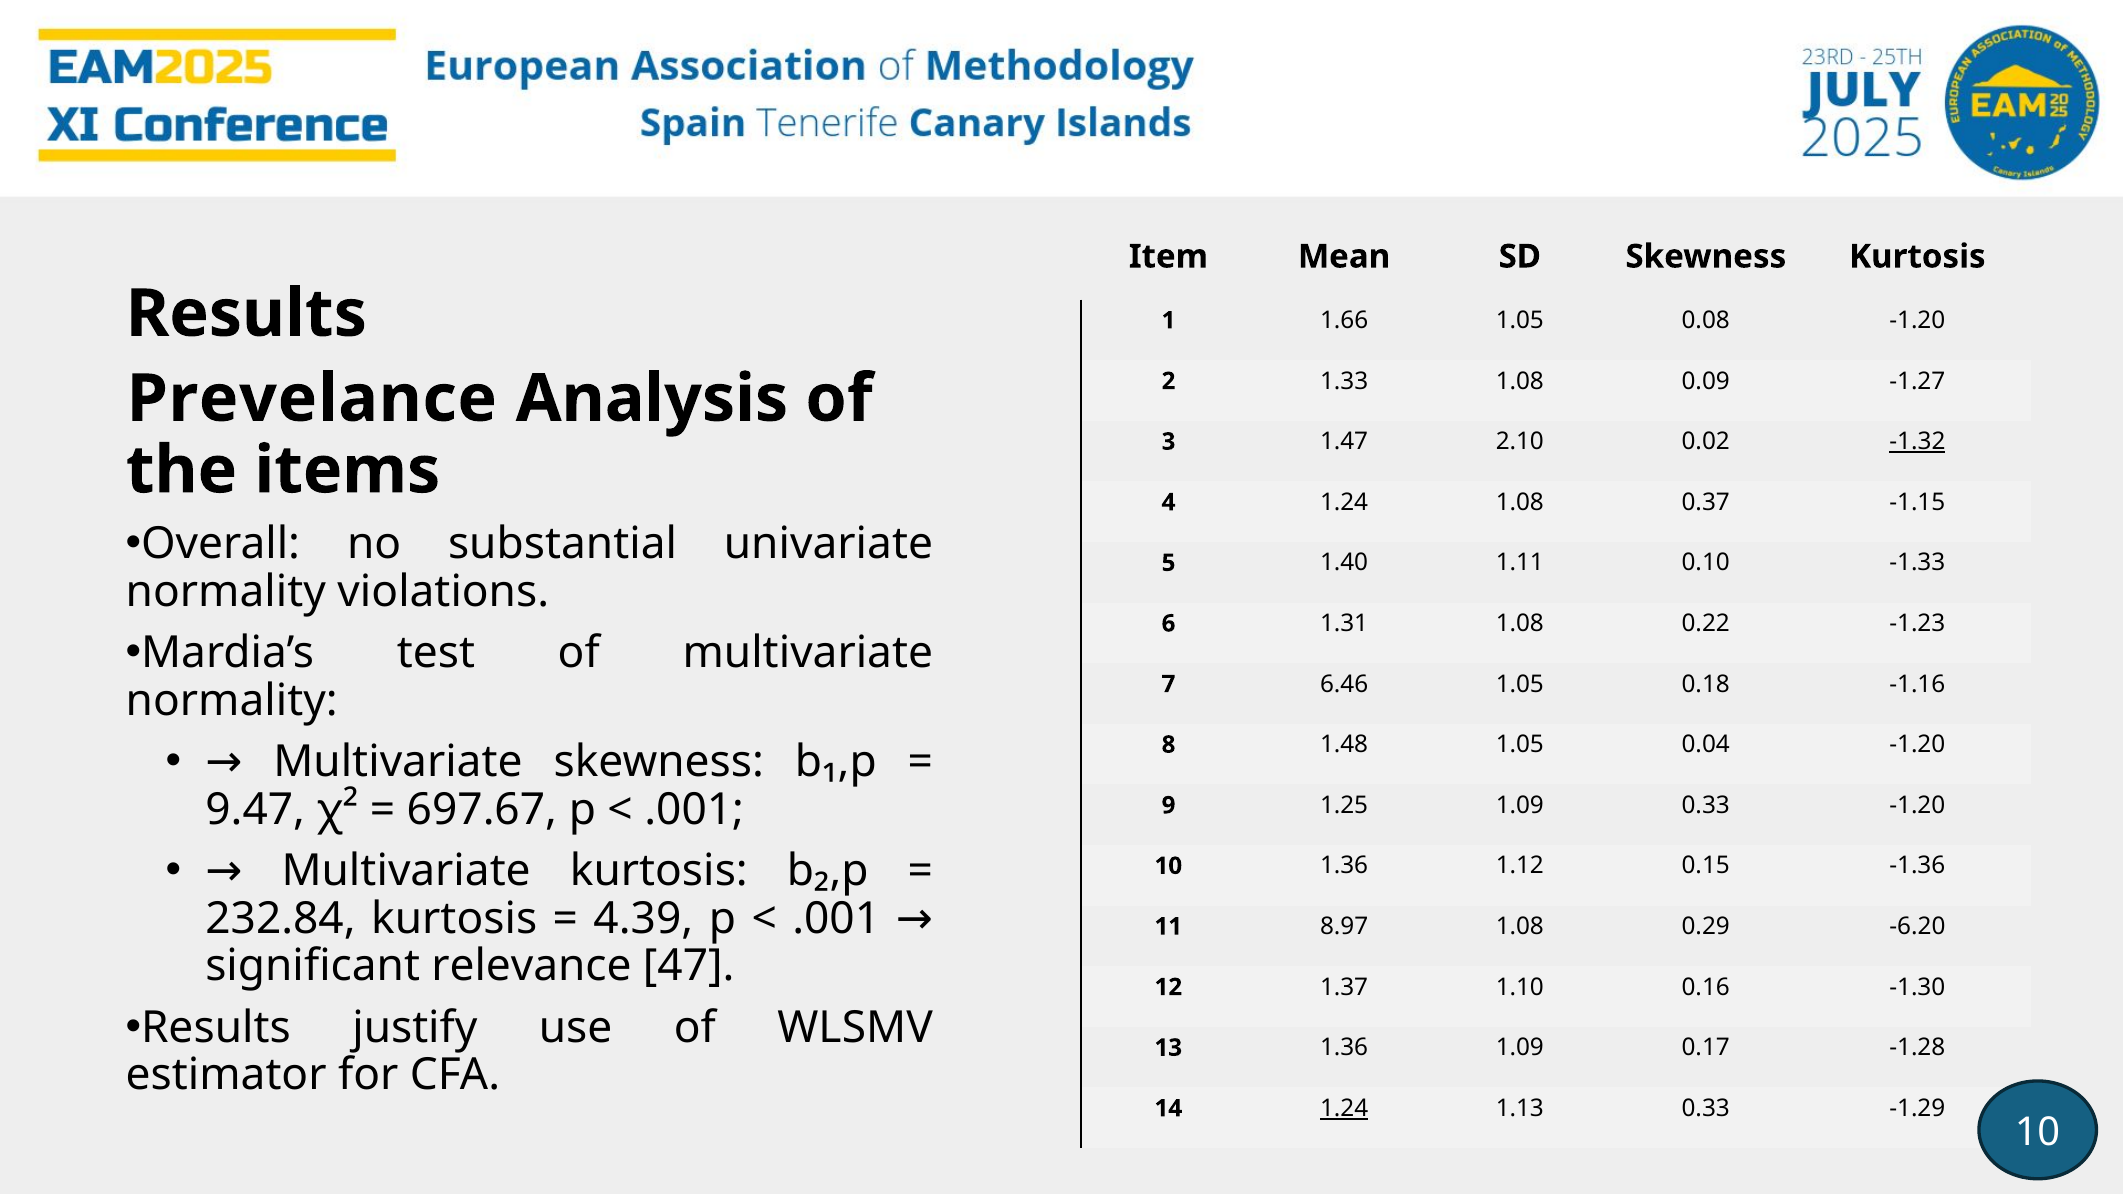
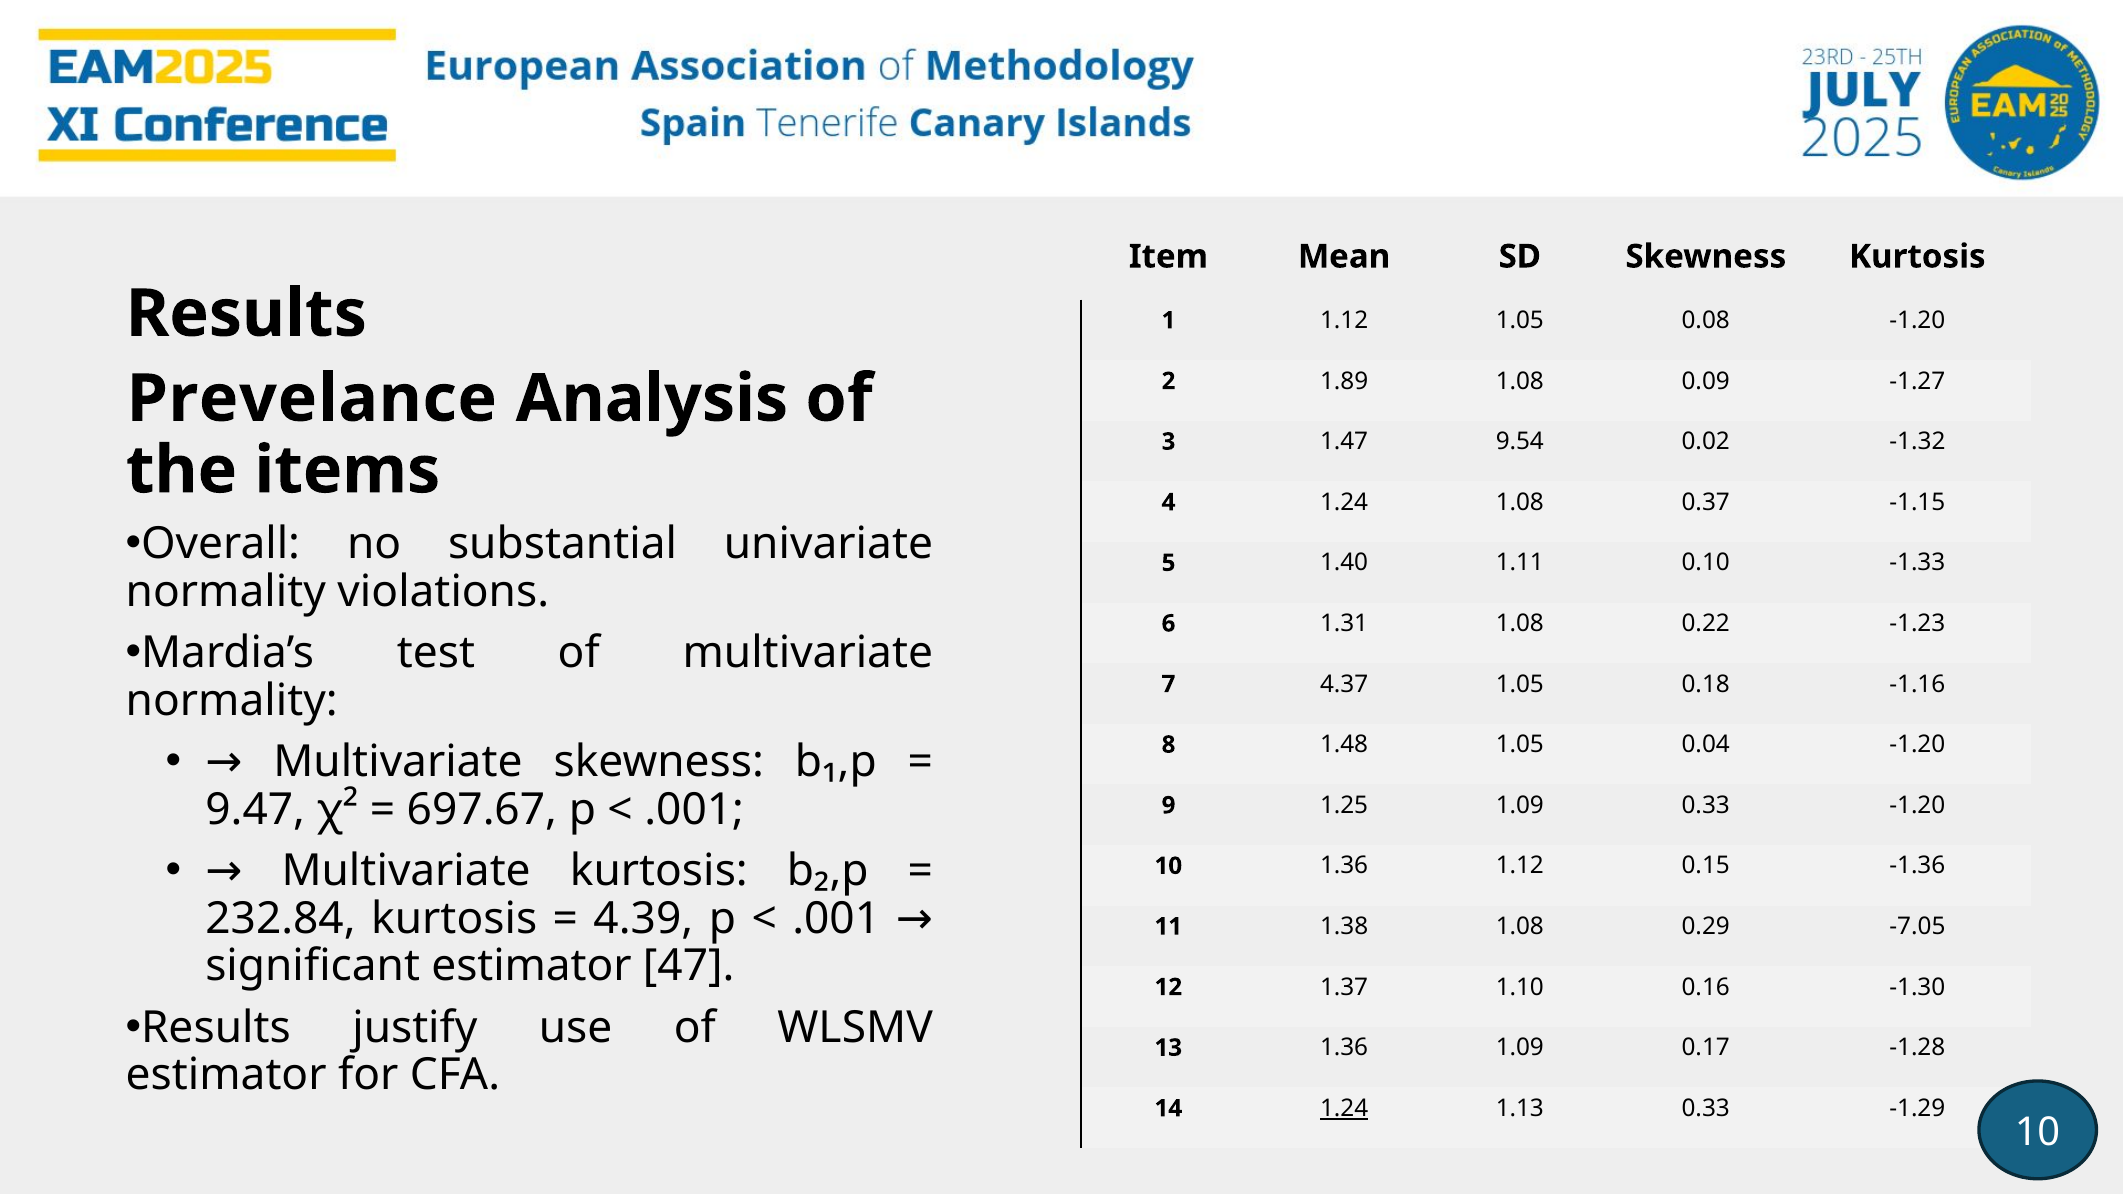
1 1.66: 1.66 -> 1.12 (1344, 321)
1.33: 1.33 -> 1.89 (1344, 381)
2.10: 2.10 -> 9.54 (1520, 442)
-1.32 underline: present -> none (1917, 442)
6.46: 6.46 -> 4.37 (1344, 684)
8.97: 8.97 -> 1.38 (1344, 927)
-6.20: -6.20 -> -7.05 (1917, 927)
significant relevance: relevance -> estimator (532, 966)
